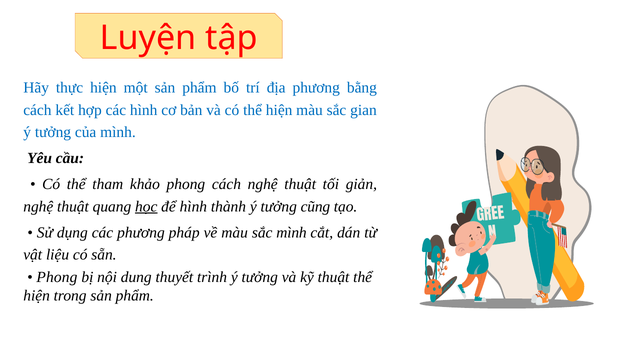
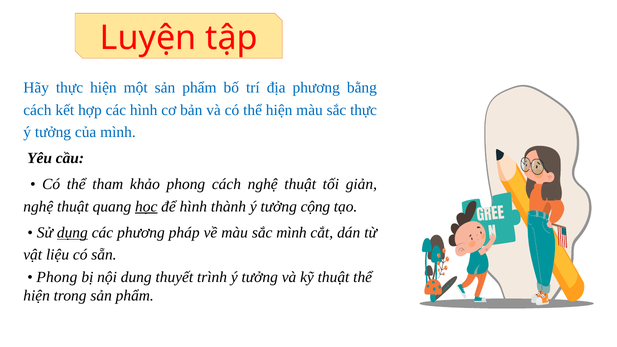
sắc gian: gian -> thực (364, 110)
cũng: cũng -> cộng (315, 207)
dụng underline: none -> present (72, 233)
